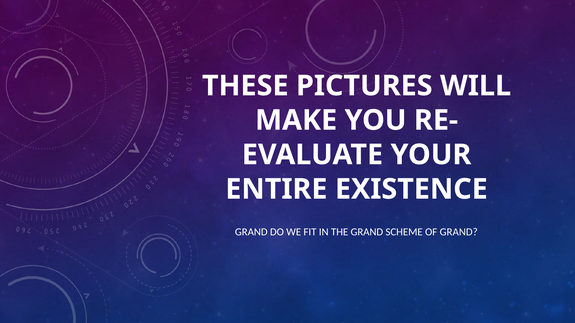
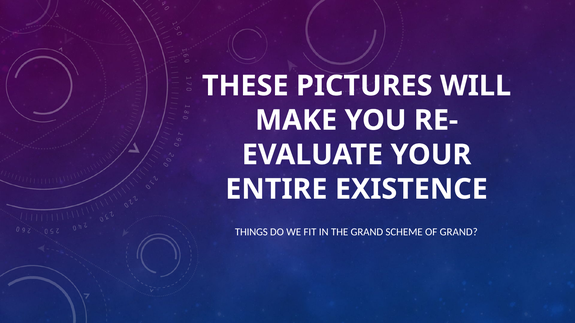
GRAND: GRAND -> THINGS (251, 232)
